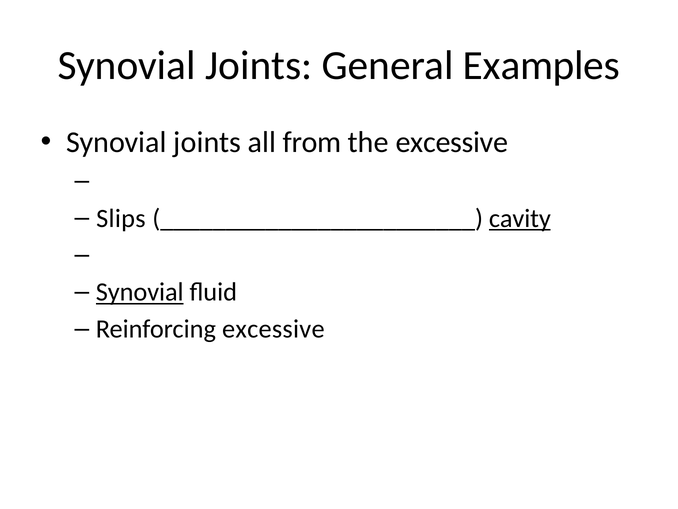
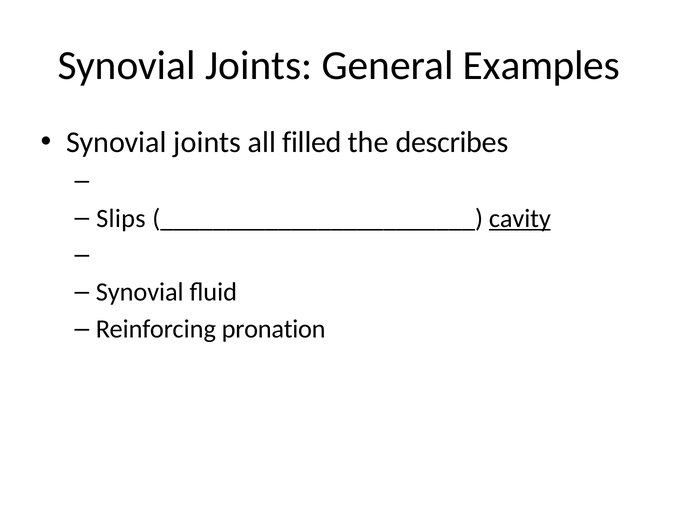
from: from -> filled (312, 142)
the excessive: excessive -> describes (452, 142)
Synovial underline: present -> none (140, 292)
Reinforcing excessive: excessive -> pronation (274, 329)
